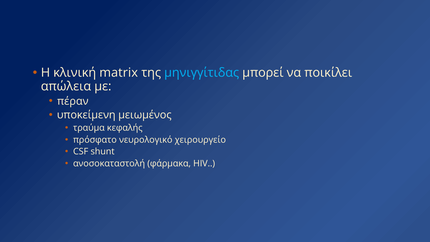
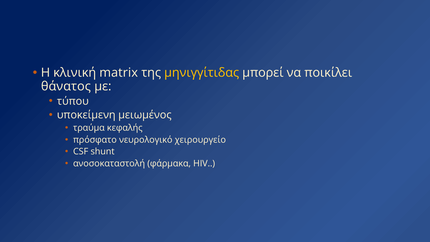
μηνιγγίτιδας colour: light blue -> yellow (202, 73)
απώλεια: απώλεια -> θάνατος (66, 86)
πέραν: πέραν -> τύπου (73, 101)
